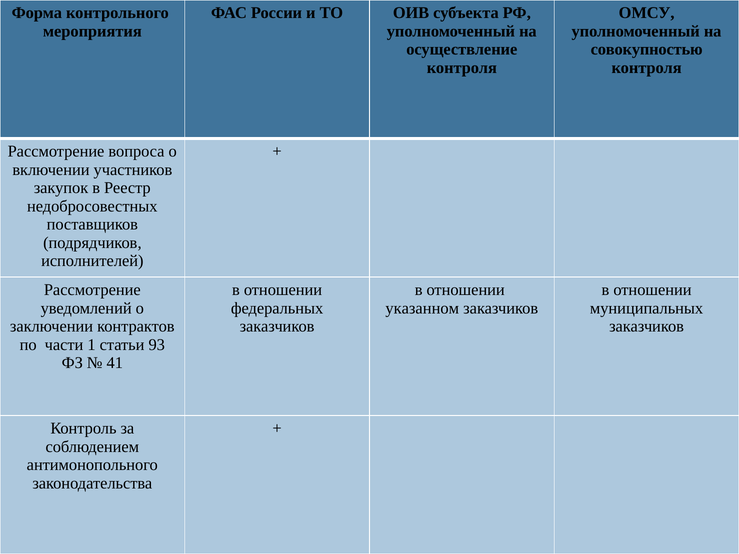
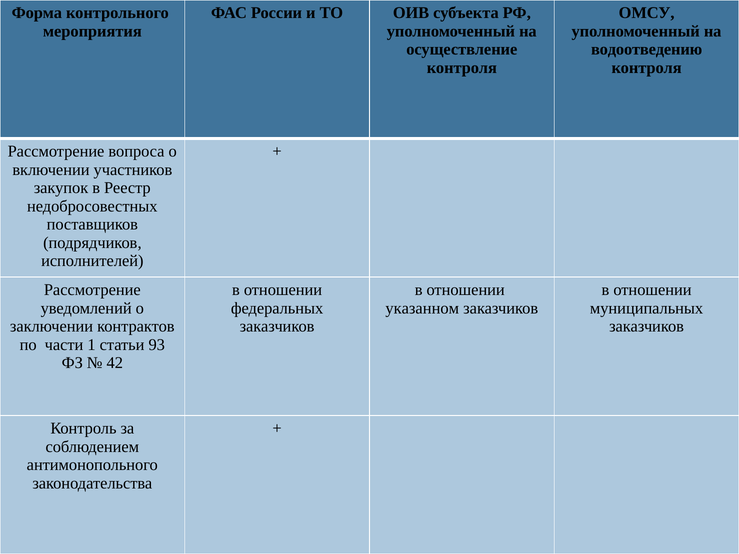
совокупностью: совокупностью -> водоотведению (647, 49)
41: 41 -> 42 (115, 363)
